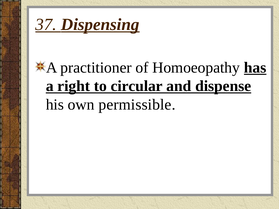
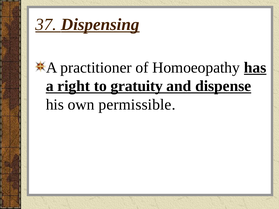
circular: circular -> gratuity (137, 86)
